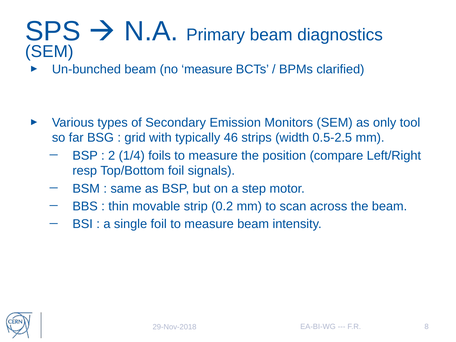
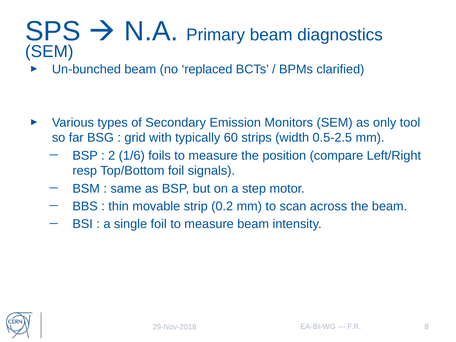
no measure: measure -> replaced (207, 69)
46: 46 -> 60 (231, 138)
1/4: 1/4 -> 1/6 (132, 156)
